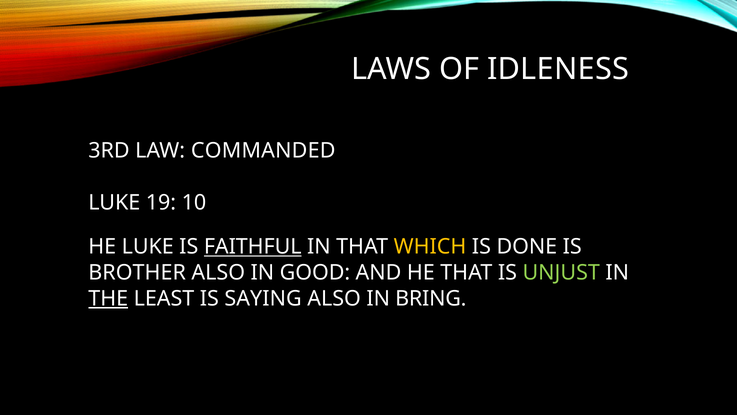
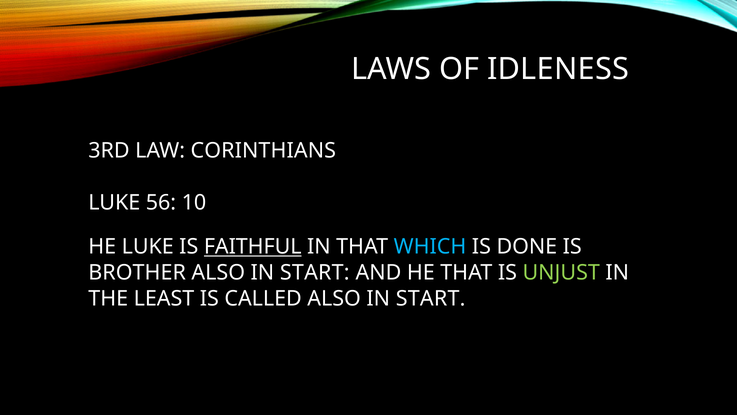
COMMANDED: COMMANDED -> CORINTHIANS (263, 151)
19: 19 -> 56 (161, 202)
WHICH colour: yellow -> light blue (430, 247)
GOOD: GOOD -> START (315, 272)
THE underline: present -> none (108, 298)
SAYING: SAYING -> CALLED (263, 298)
BRING: BRING -> START (431, 298)
